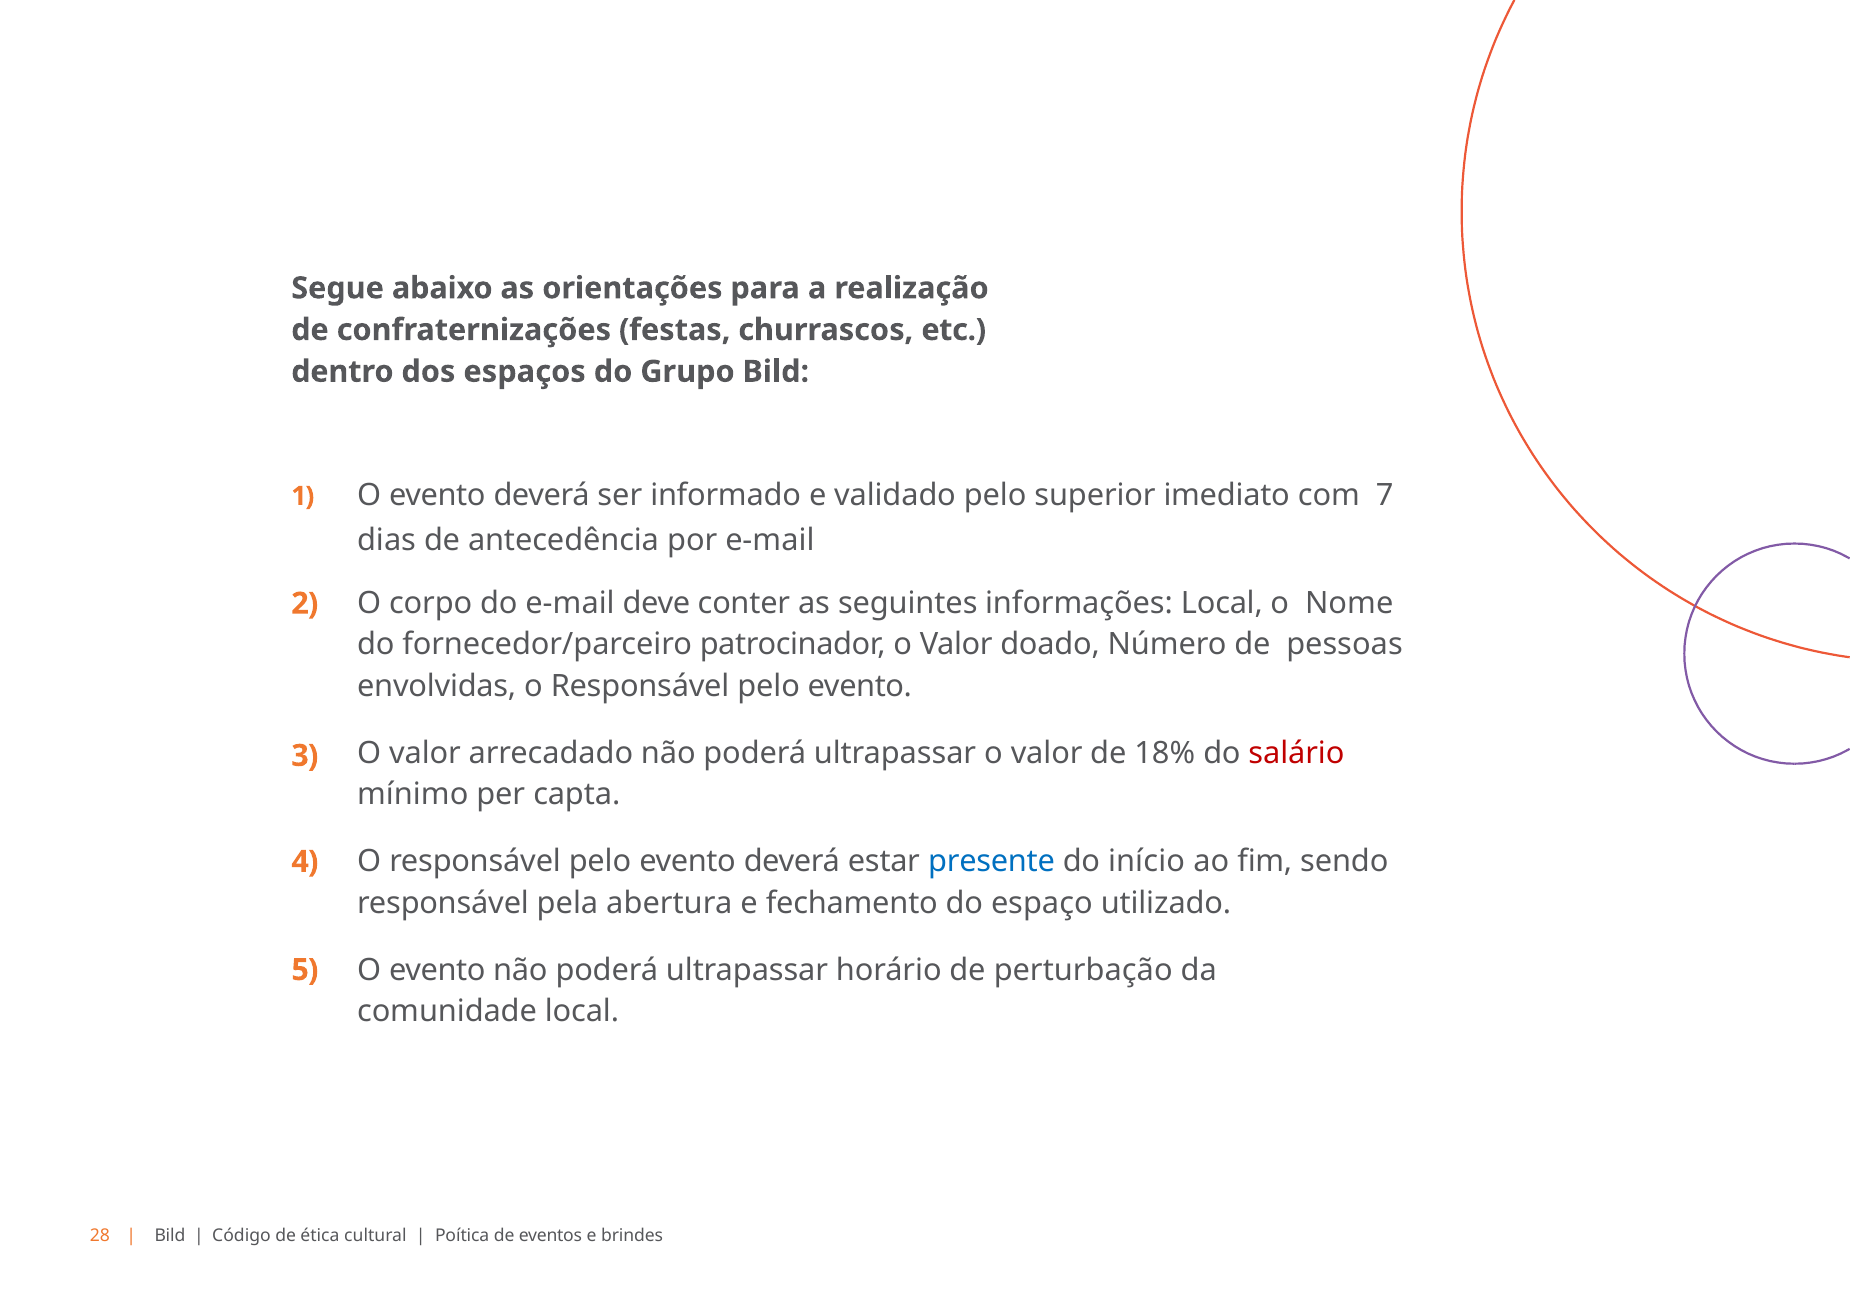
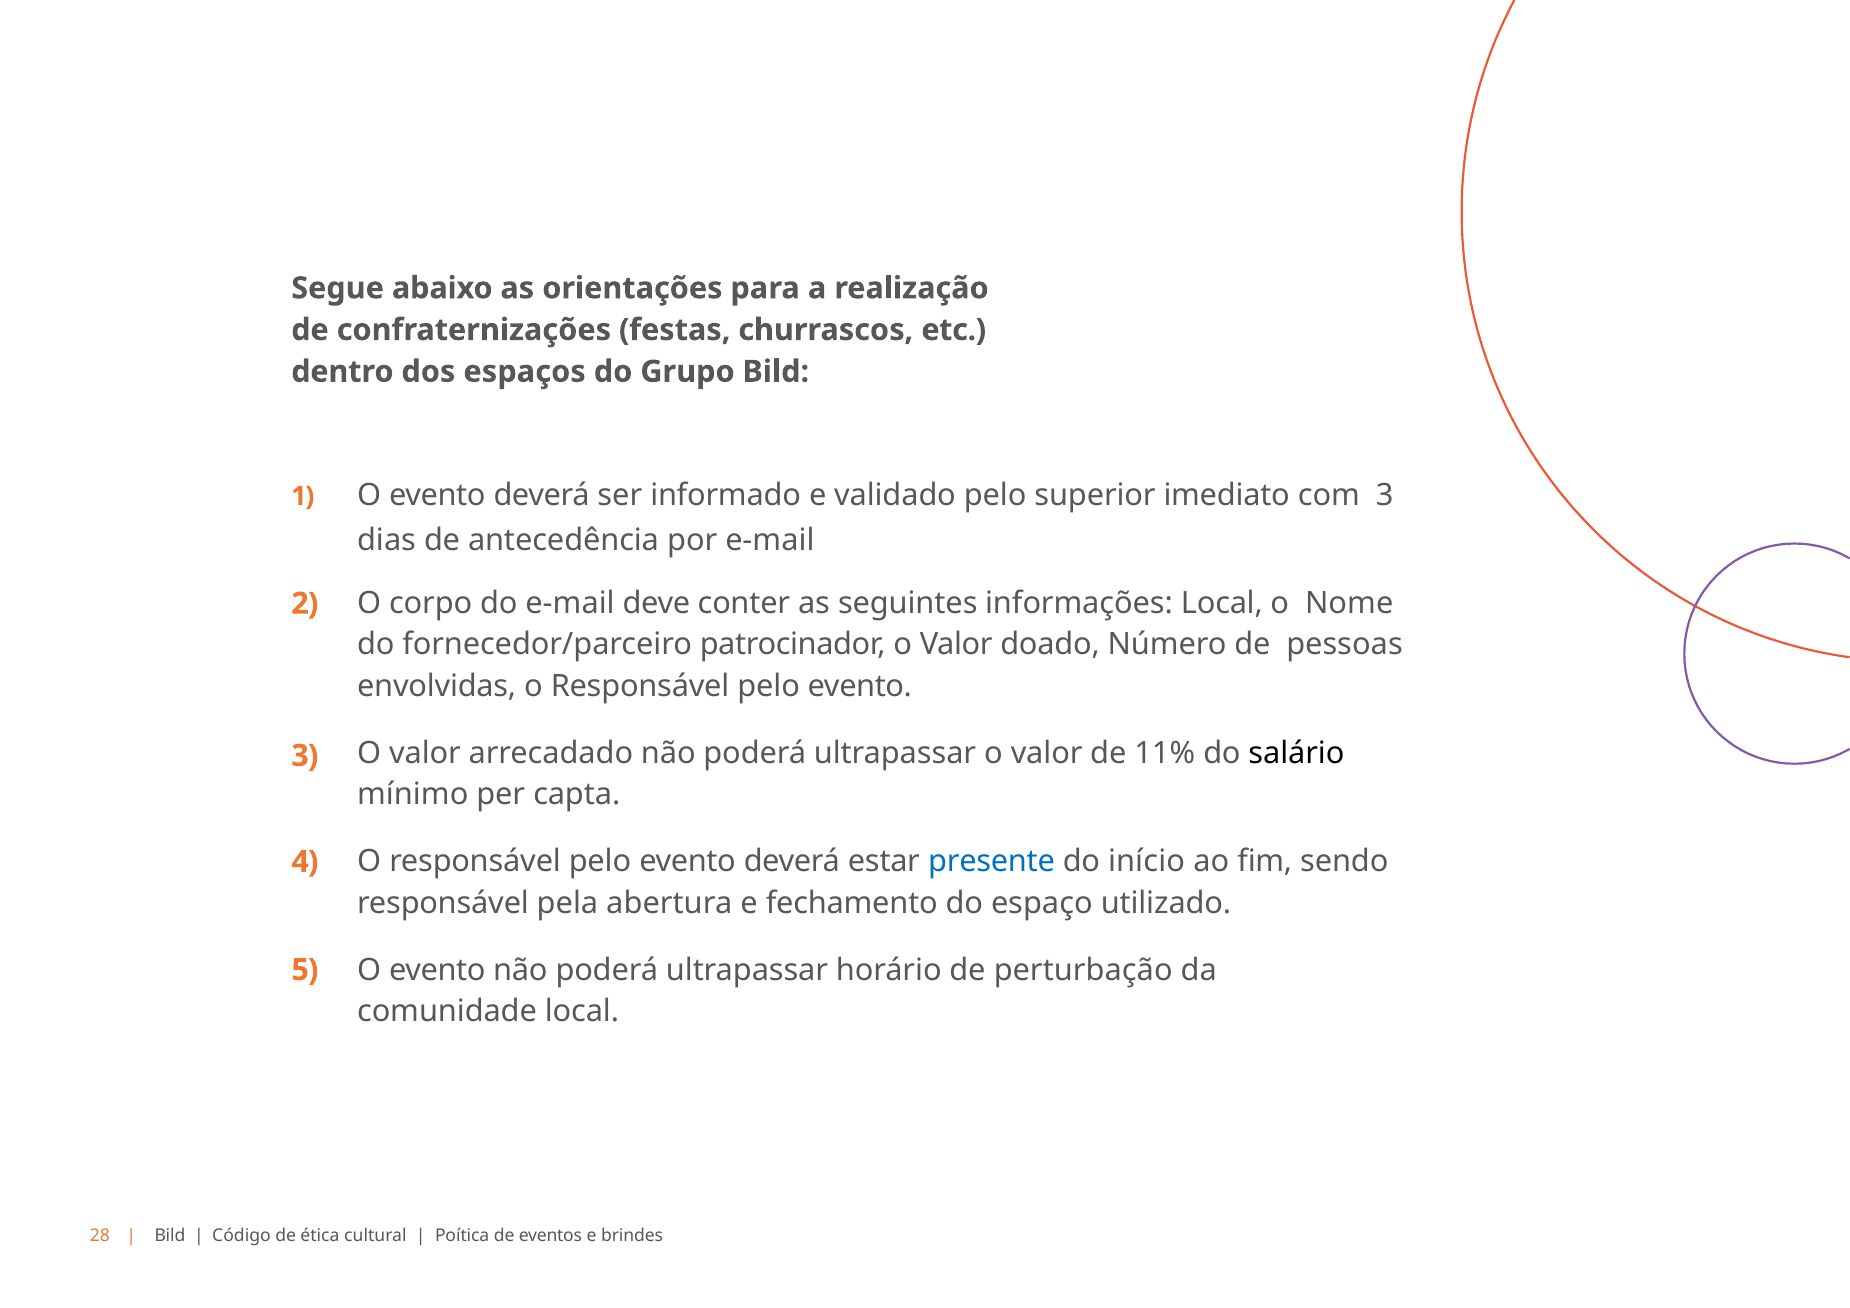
com 7: 7 -> 3 (1385, 495)
18%: 18% -> 11% (1165, 753)
salário colour: red -> black (1296, 753)
